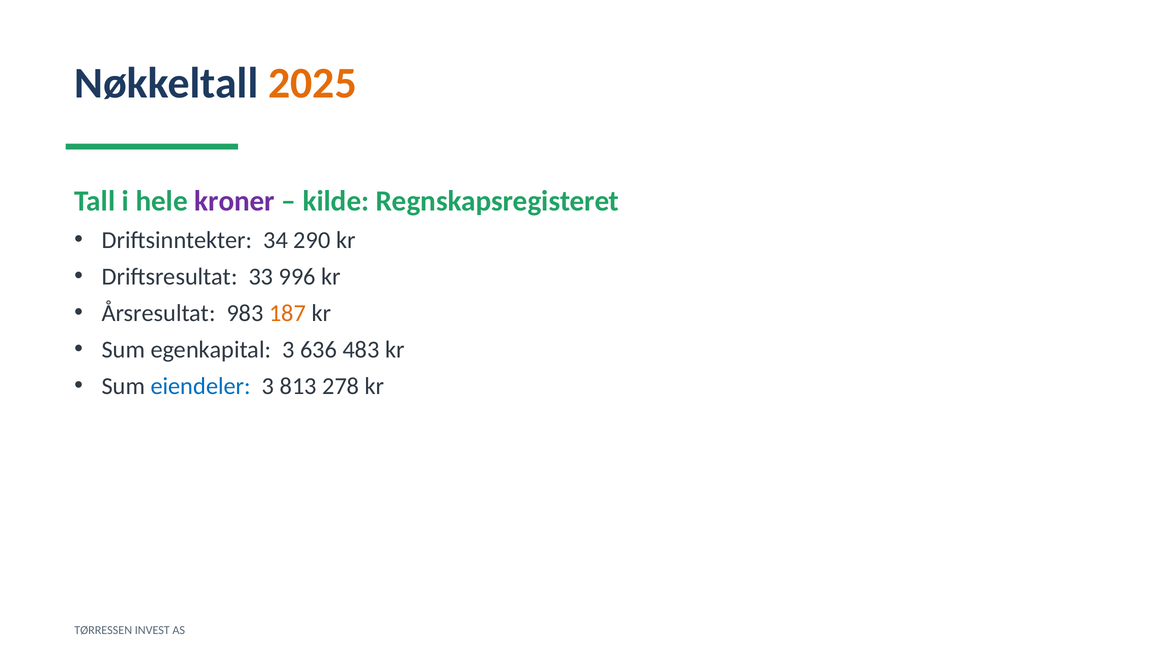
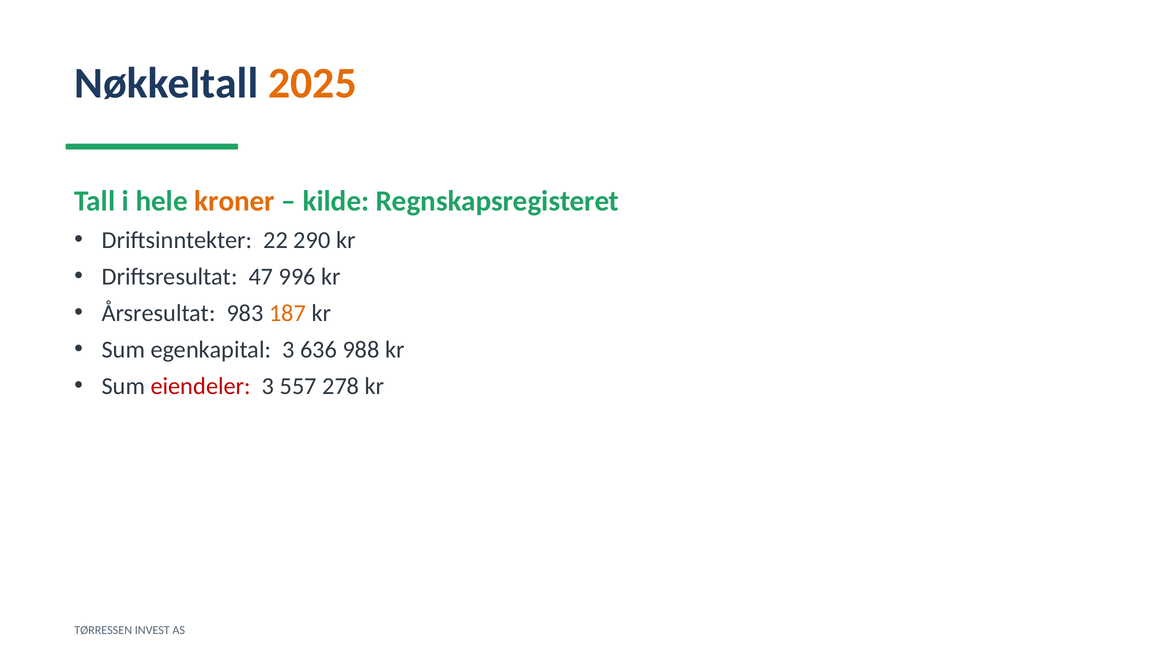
kroner colour: purple -> orange (235, 201)
34: 34 -> 22 (276, 240)
33: 33 -> 47 (261, 277)
483: 483 -> 988 (361, 350)
eiendeler colour: blue -> red (201, 386)
813: 813 -> 557 (298, 386)
